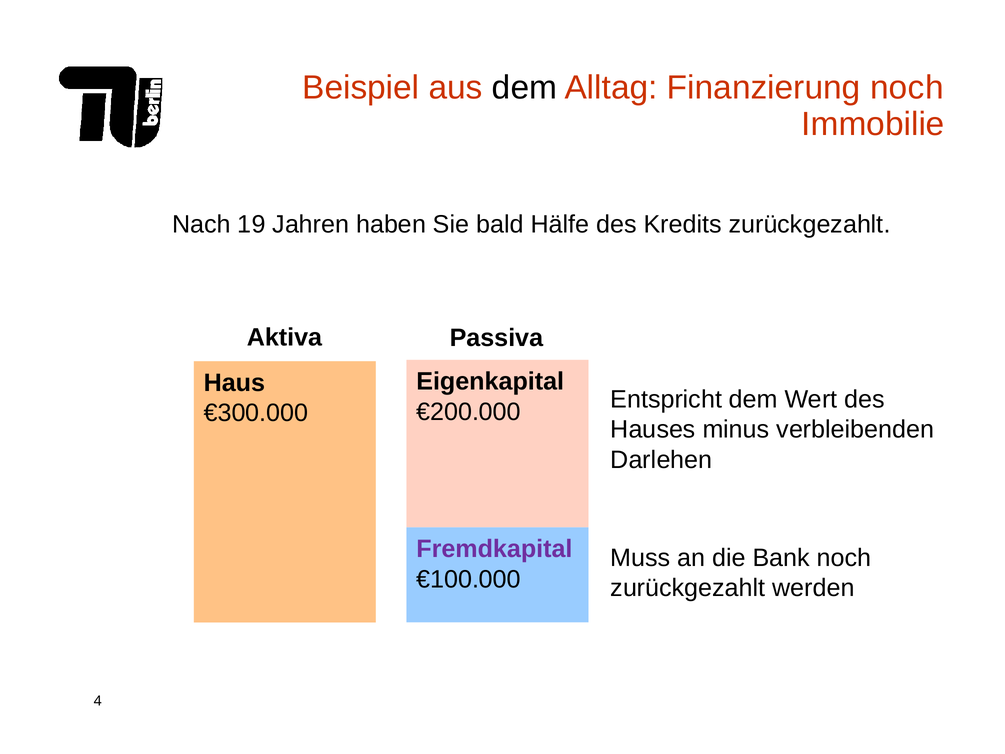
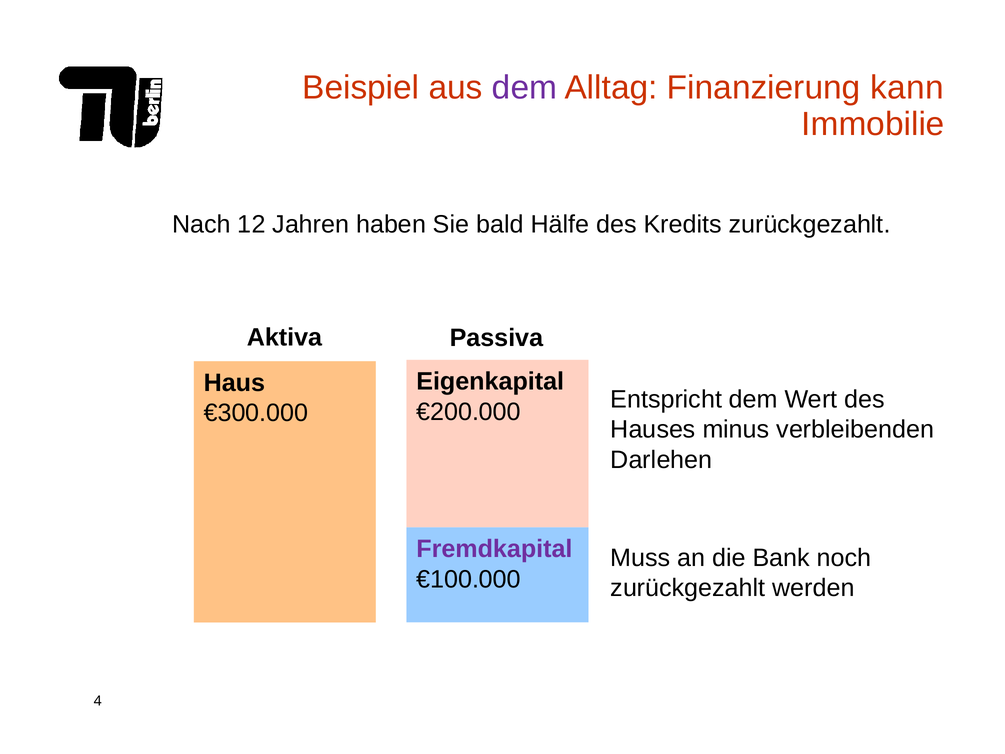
dem colour: black -> purple (525, 88)
Finanzierung noch: noch -> kann (907, 88)
19: 19 -> 12 (251, 225)
